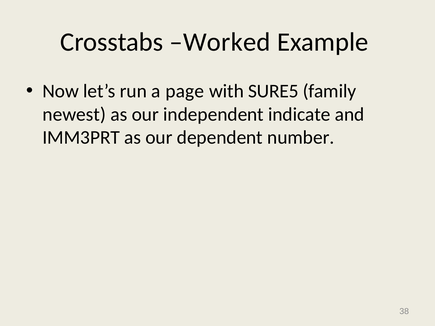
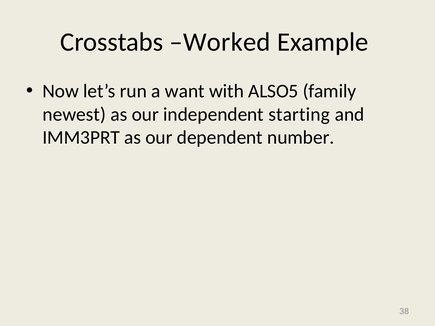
page: page -> want (185, 91)
SURE5: SURE5 -> ALSO5 (273, 91)
indicate: indicate -> starting (299, 114)
